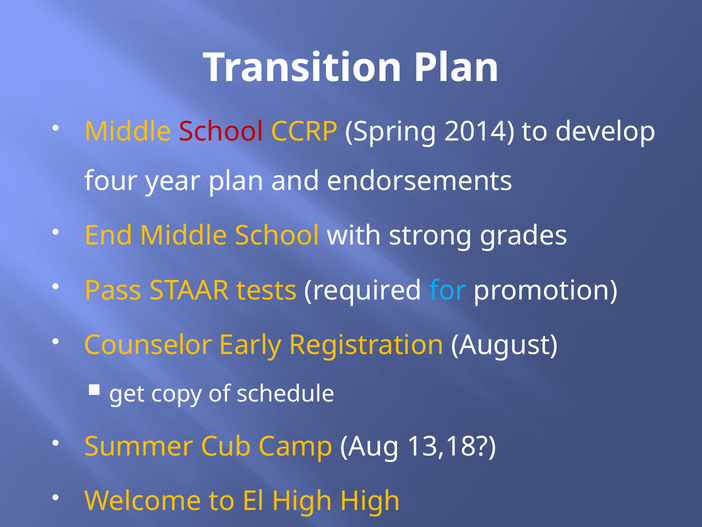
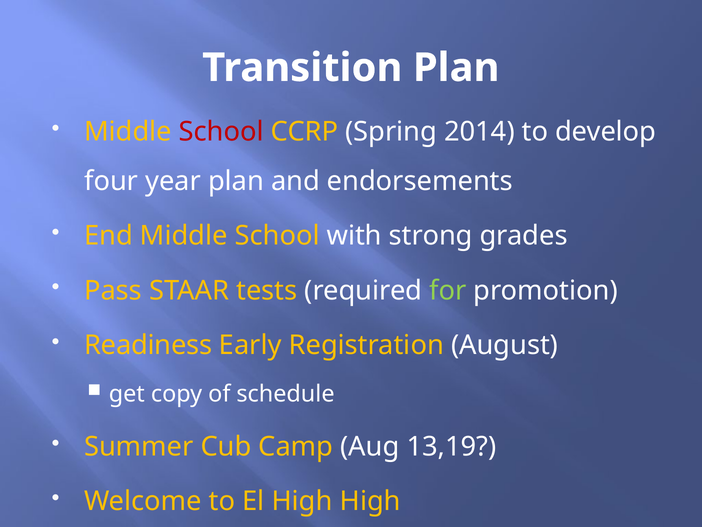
for colour: light blue -> light green (448, 290)
Counselor: Counselor -> Readiness (148, 345)
13,18: 13,18 -> 13,19 (451, 446)
